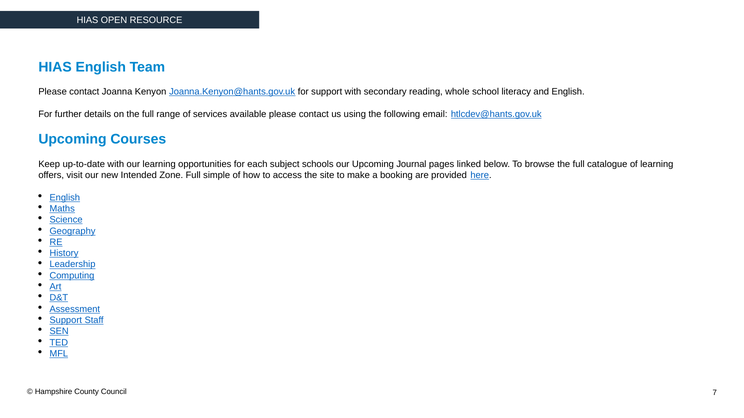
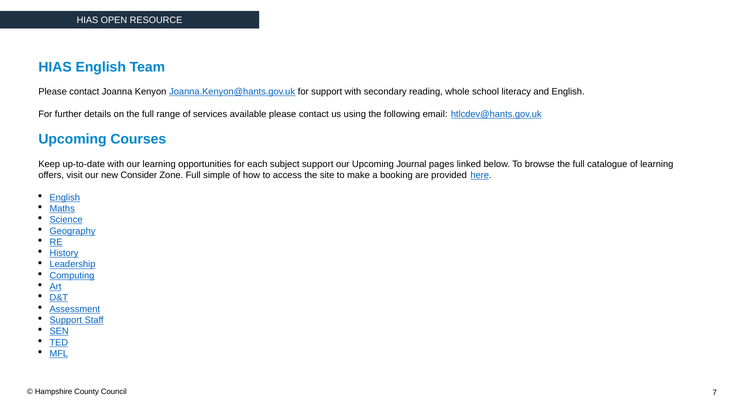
subject schools: schools -> support (318, 164)
Intended: Intended -> Consider (139, 175)
